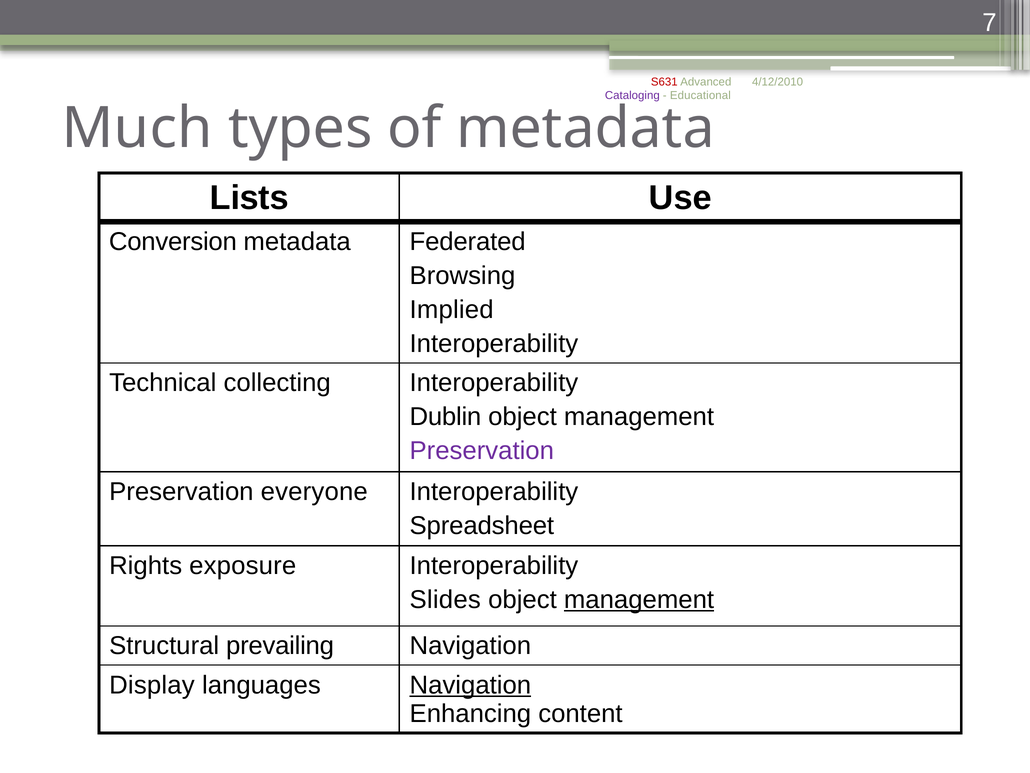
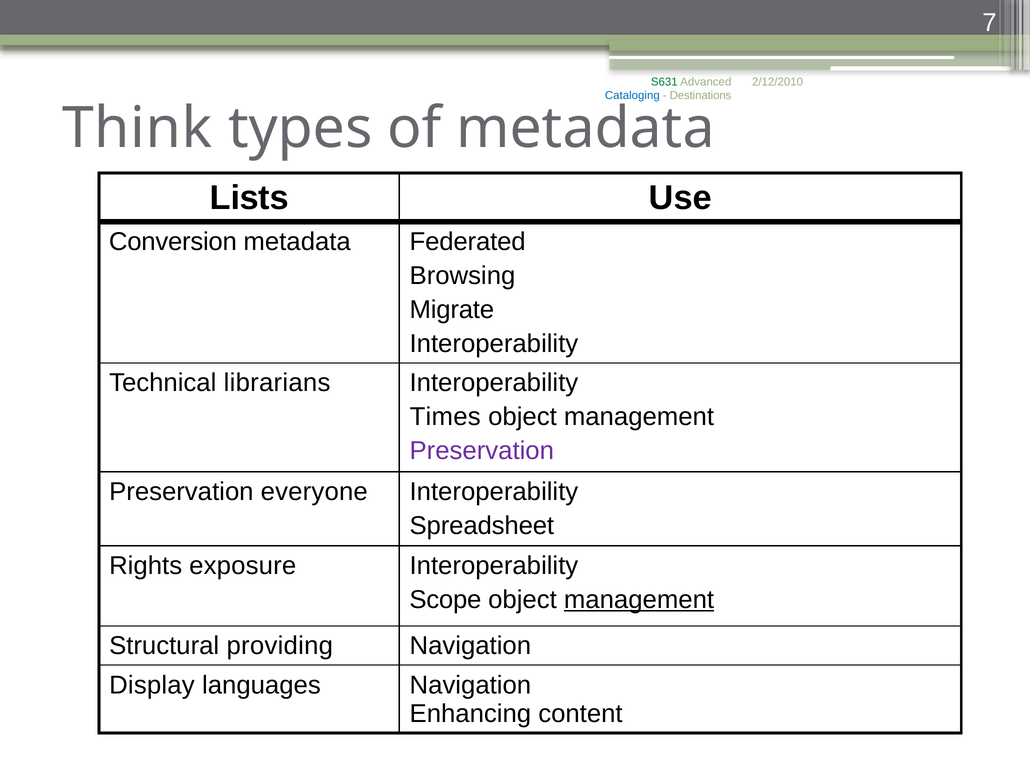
S631 colour: red -> green (664, 82)
4/12/2010: 4/12/2010 -> 2/12/2010 (778, 82)
Cataloging colour: purple -> blue (632, 95)
Educational: Educational -> Destinations (701, 95)
Much: Much -> Think (137, 128)
Implied: Implied -> Migrate (452, 310)
collecting: collecting -> librarians (277, 383)
Dublin: Dublin -> Times (445, 417)
Slides: Slides -> Scope (445, 599)
prevailing: prevailing -> providing (280, 645)
Navigation underline: present -> none (470, 685)
